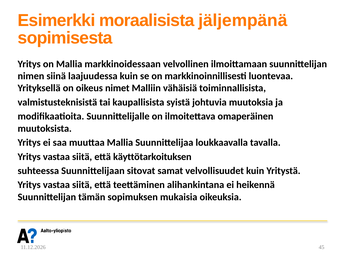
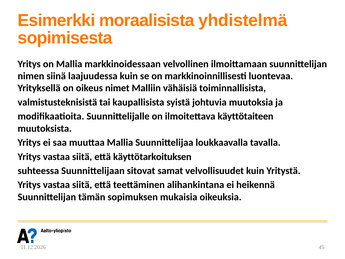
jäljempänä: jäljempänä -> yhdistelmä (243, 20)
omaperäinen: omaperäinen -> käyttötaiteen (245, 116)
